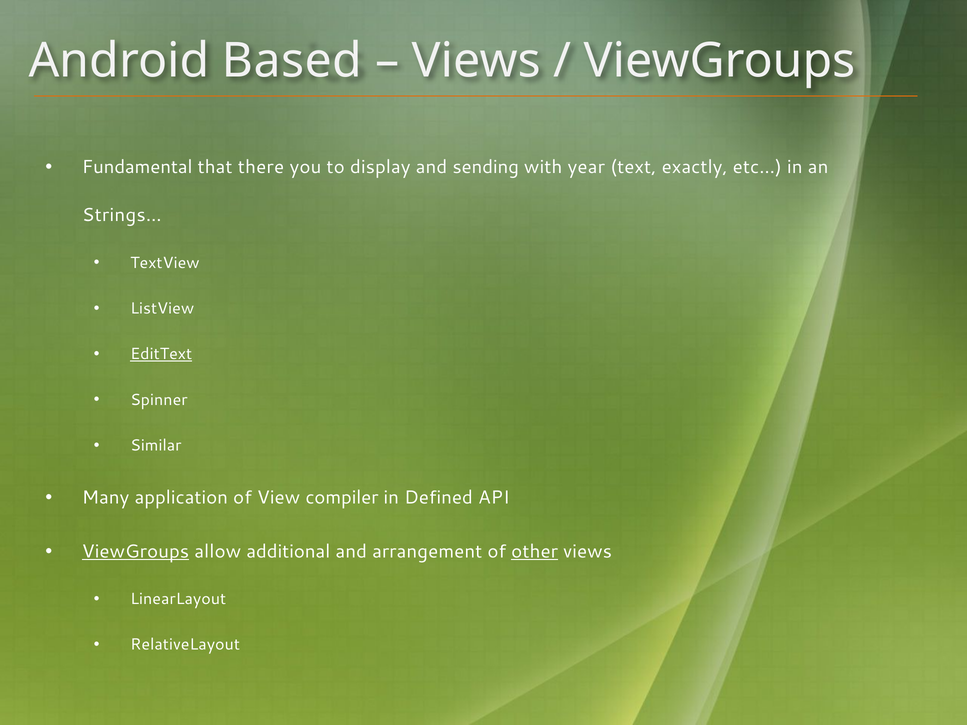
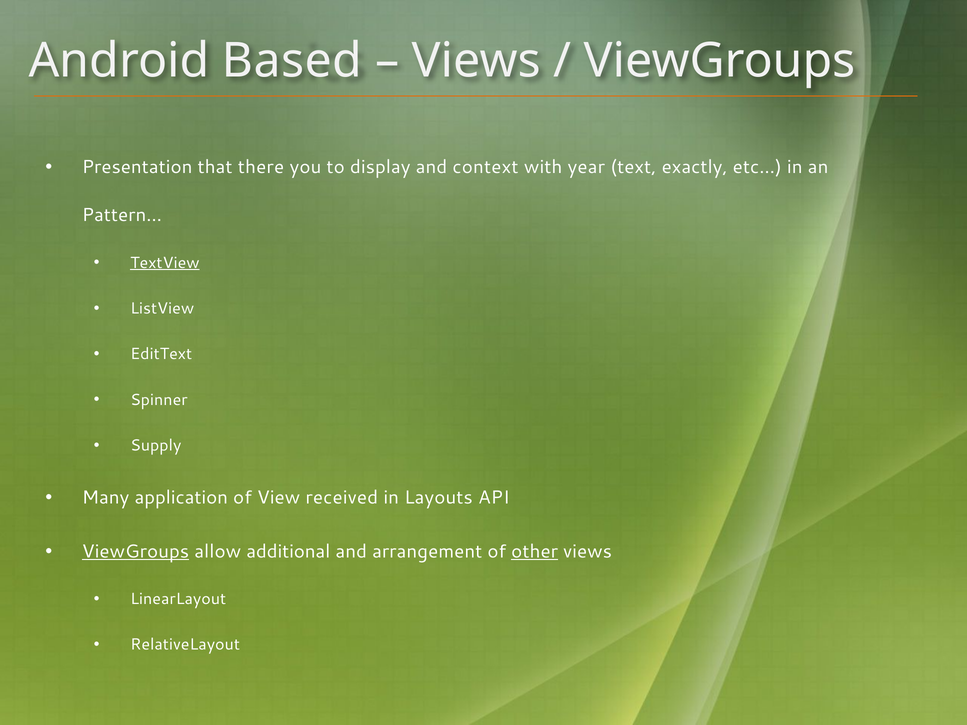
Fundamental: Fundamental -> Presentation (137, 167)
sending: sending -> context (486, 167)
Strings…: Strings… -> Pattern… (122, 215)
TextView underline: none -> present (165, 263)
EditText underline: present -> none (161, 354)
Similar: Similar -> Supply (156, 446)
compiler: compiler -> received (342, 498)
Defined: Defined -> Layouts (438, 498)
